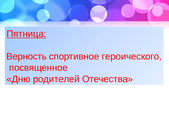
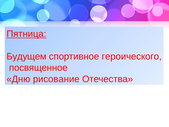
Верность: Верность -> Будущем (27, 56)
родителей: родителей -> рисование (56, 79)
